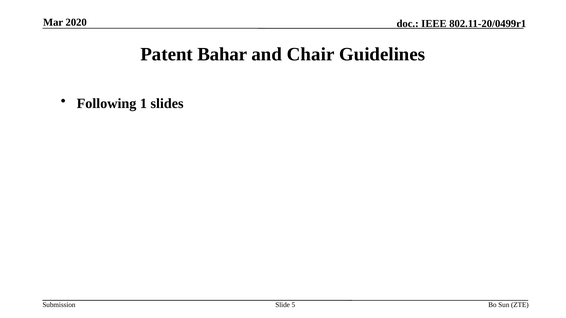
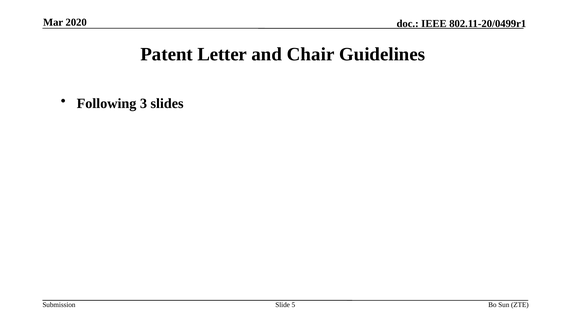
Bahar: Bahar -> Letter (222, 54)
1: 1 -> 3 (143, 104)
